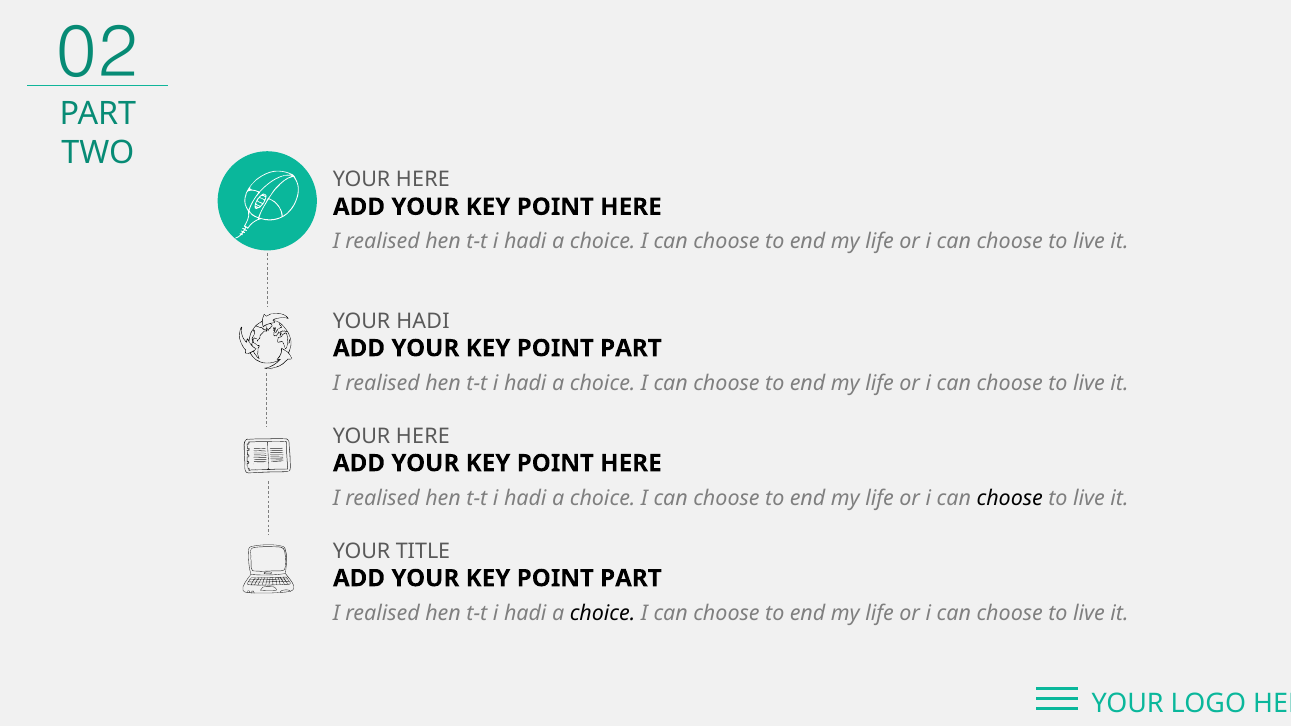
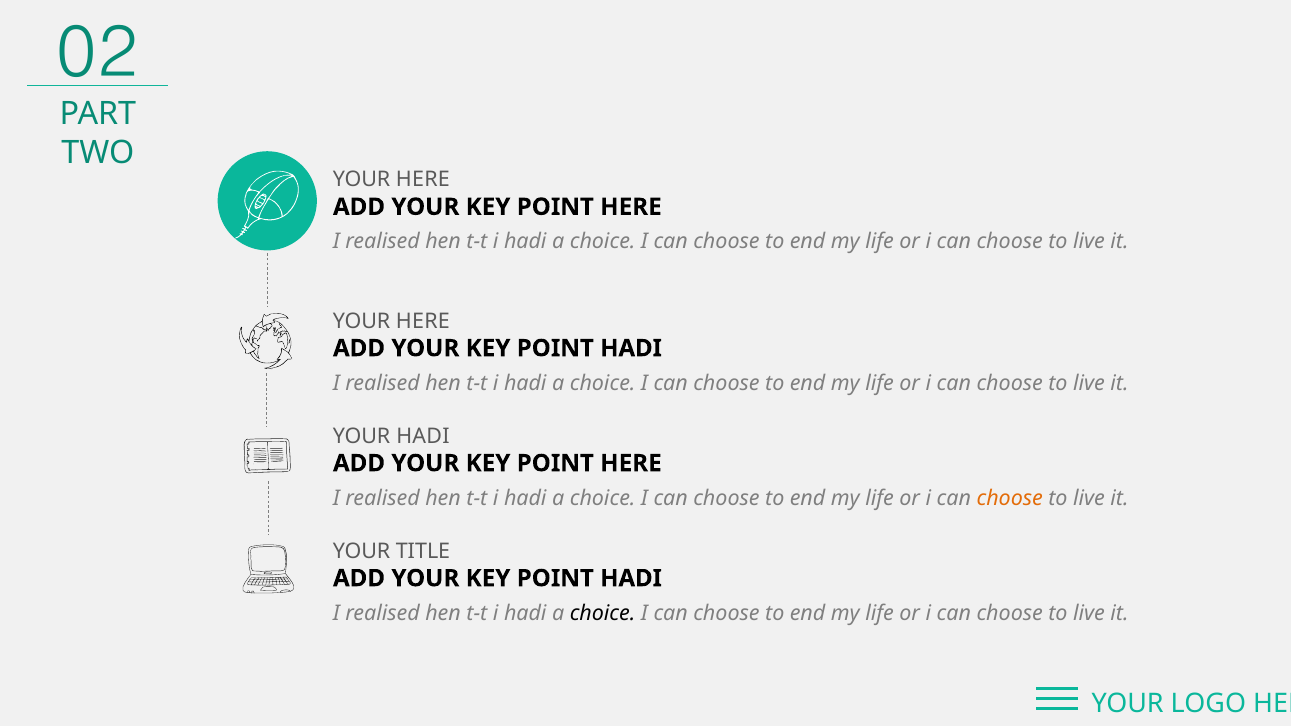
HADI: HADI -> HERE (423, 321)
PART: PART -> HADI (631, 348)
HERE: HERE -> HADI (423, 436)
choose colour: black -> orange (1010, 498)
PART: PART -> HADI (631, 578)
